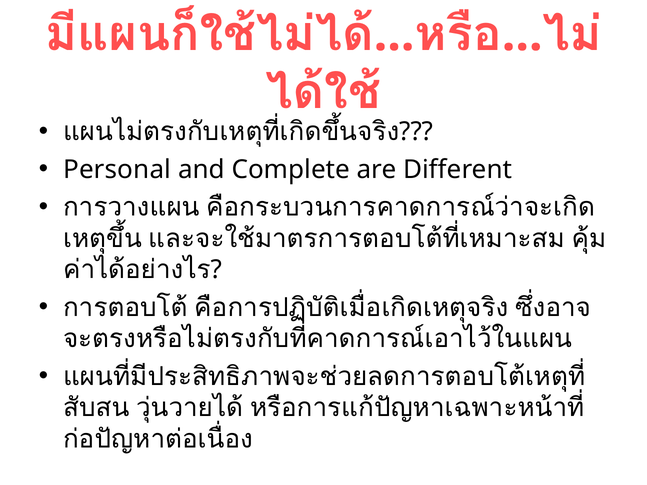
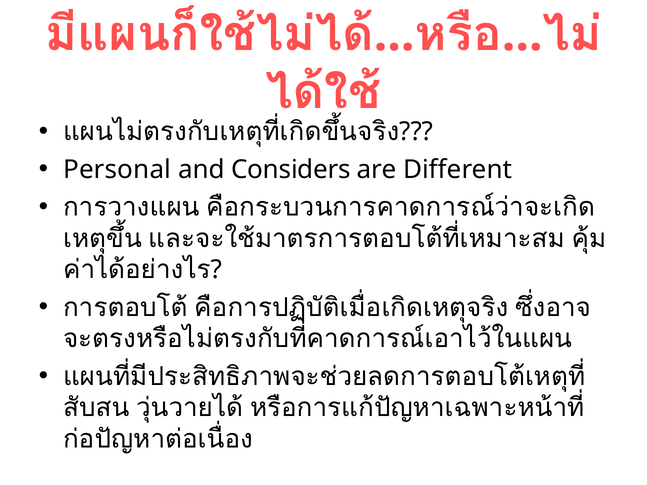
Complete: Complete -> Considers (291, 170)
